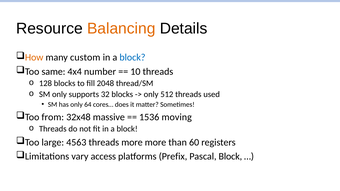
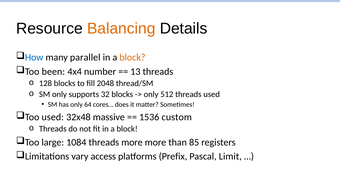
How colour: orange -> blue (34, 57)
custom: custom -> parallel (85, 57)
block colour: blue -> orange (132, 57)
same: same -> been (53, 72)
10: 10 -> 13 (135, 72)
Too from: from -> used (53, 117)
moving: moving -> custom (177, 117)
4563: 4563 -> 1084 (76, 142)
60: 60 -> 85 (194, 142)
Pascal Block: Block -> Limit (230, 157)
